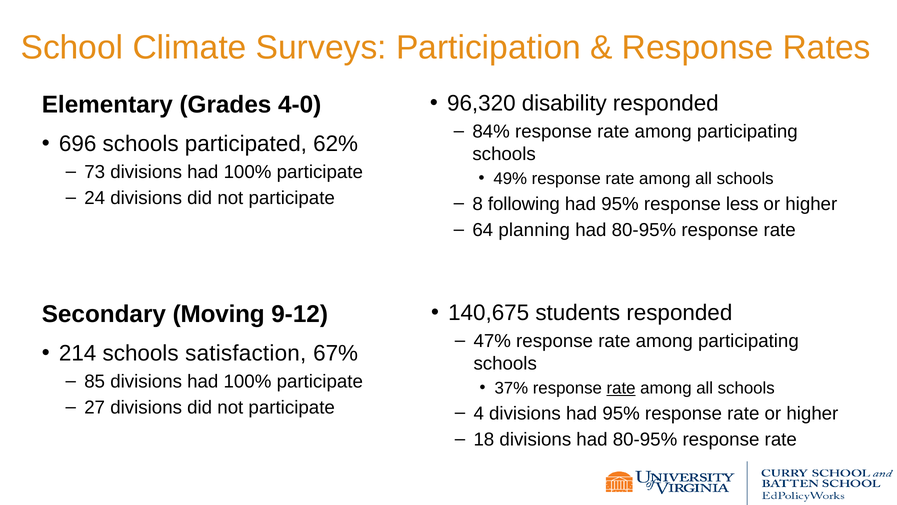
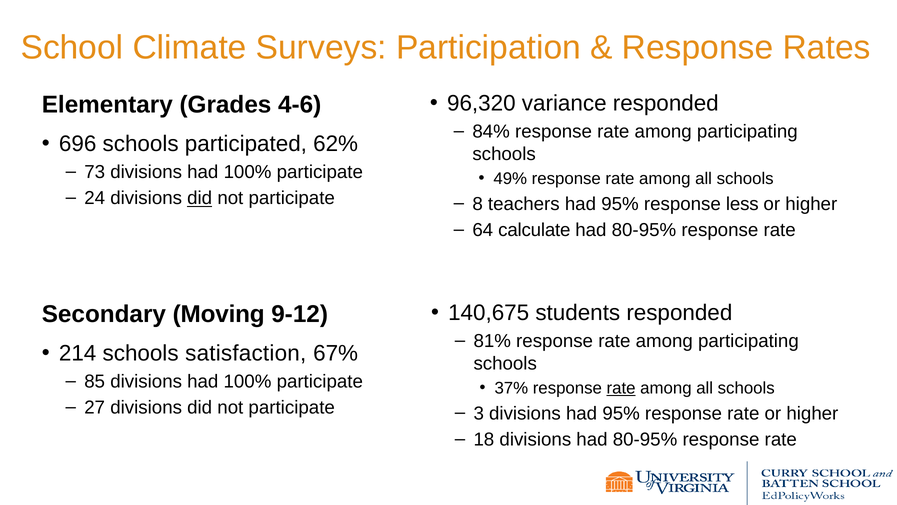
disability: disability -> variance (564, 103)
4-0: 4-0 -> 4-6 (300, 104)
did underline: none -> present (200, 198)
following: following -> teachers (524, 204)
planning: planning -> calculate (534, 230)
47%: 47% -> 81% (492, 341)
4: 4 -> 3 (479, 413)
